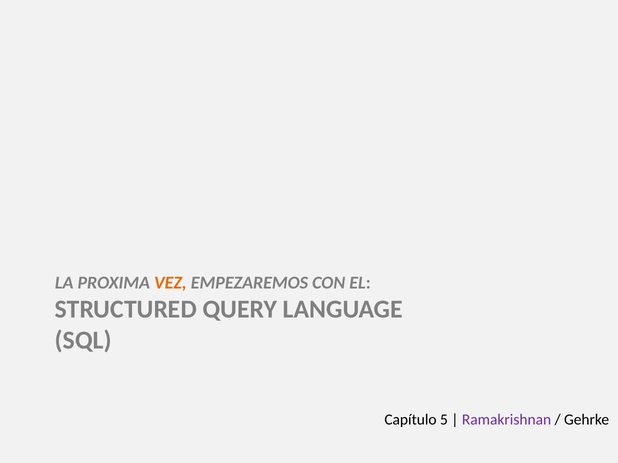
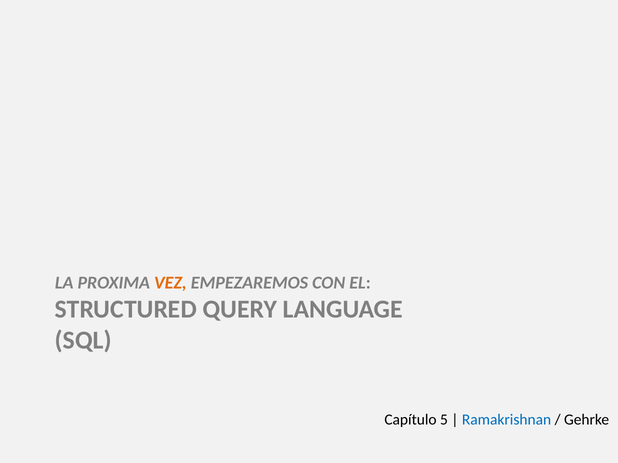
Ramakrishnan colour: purple -> blue (507, 420)
